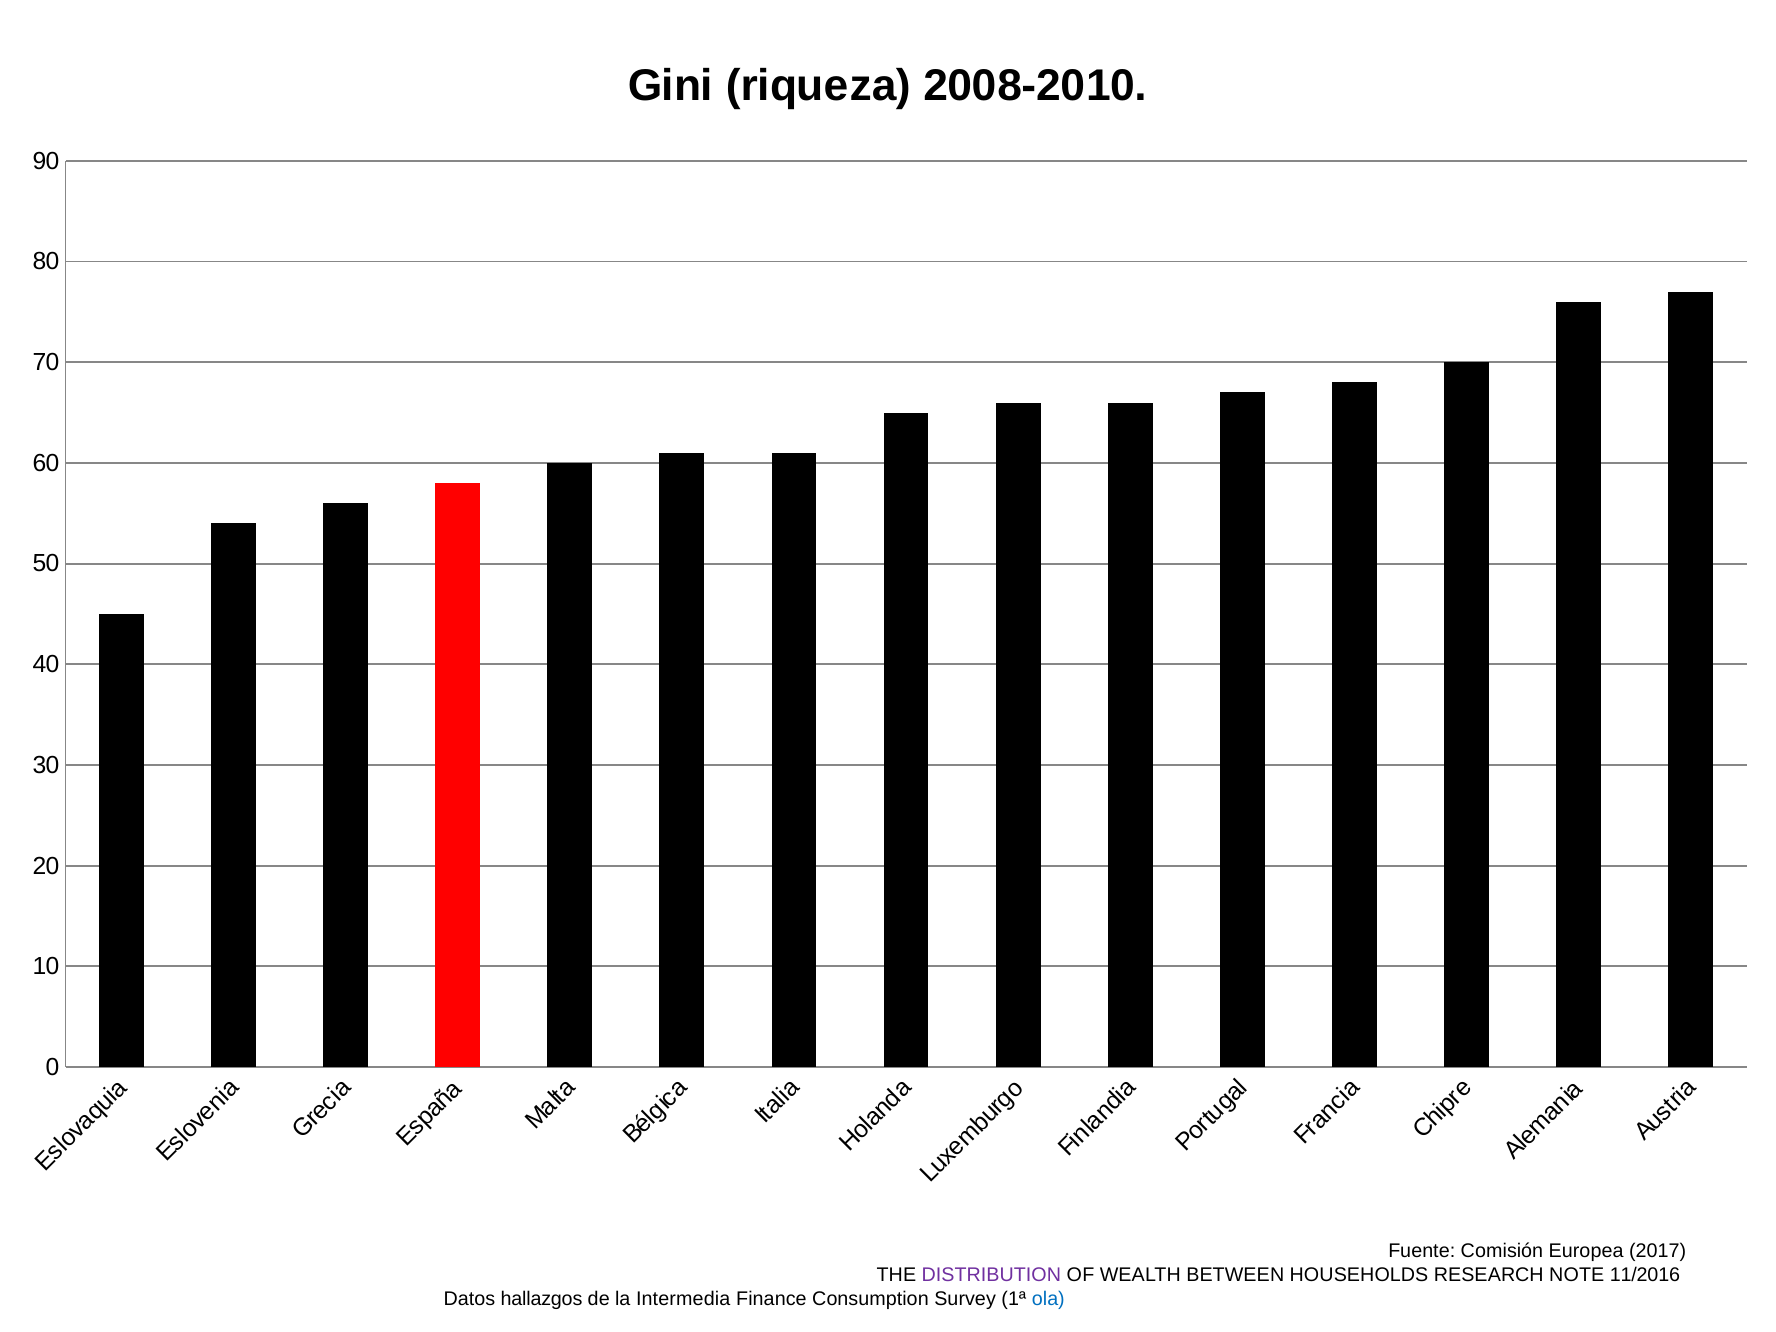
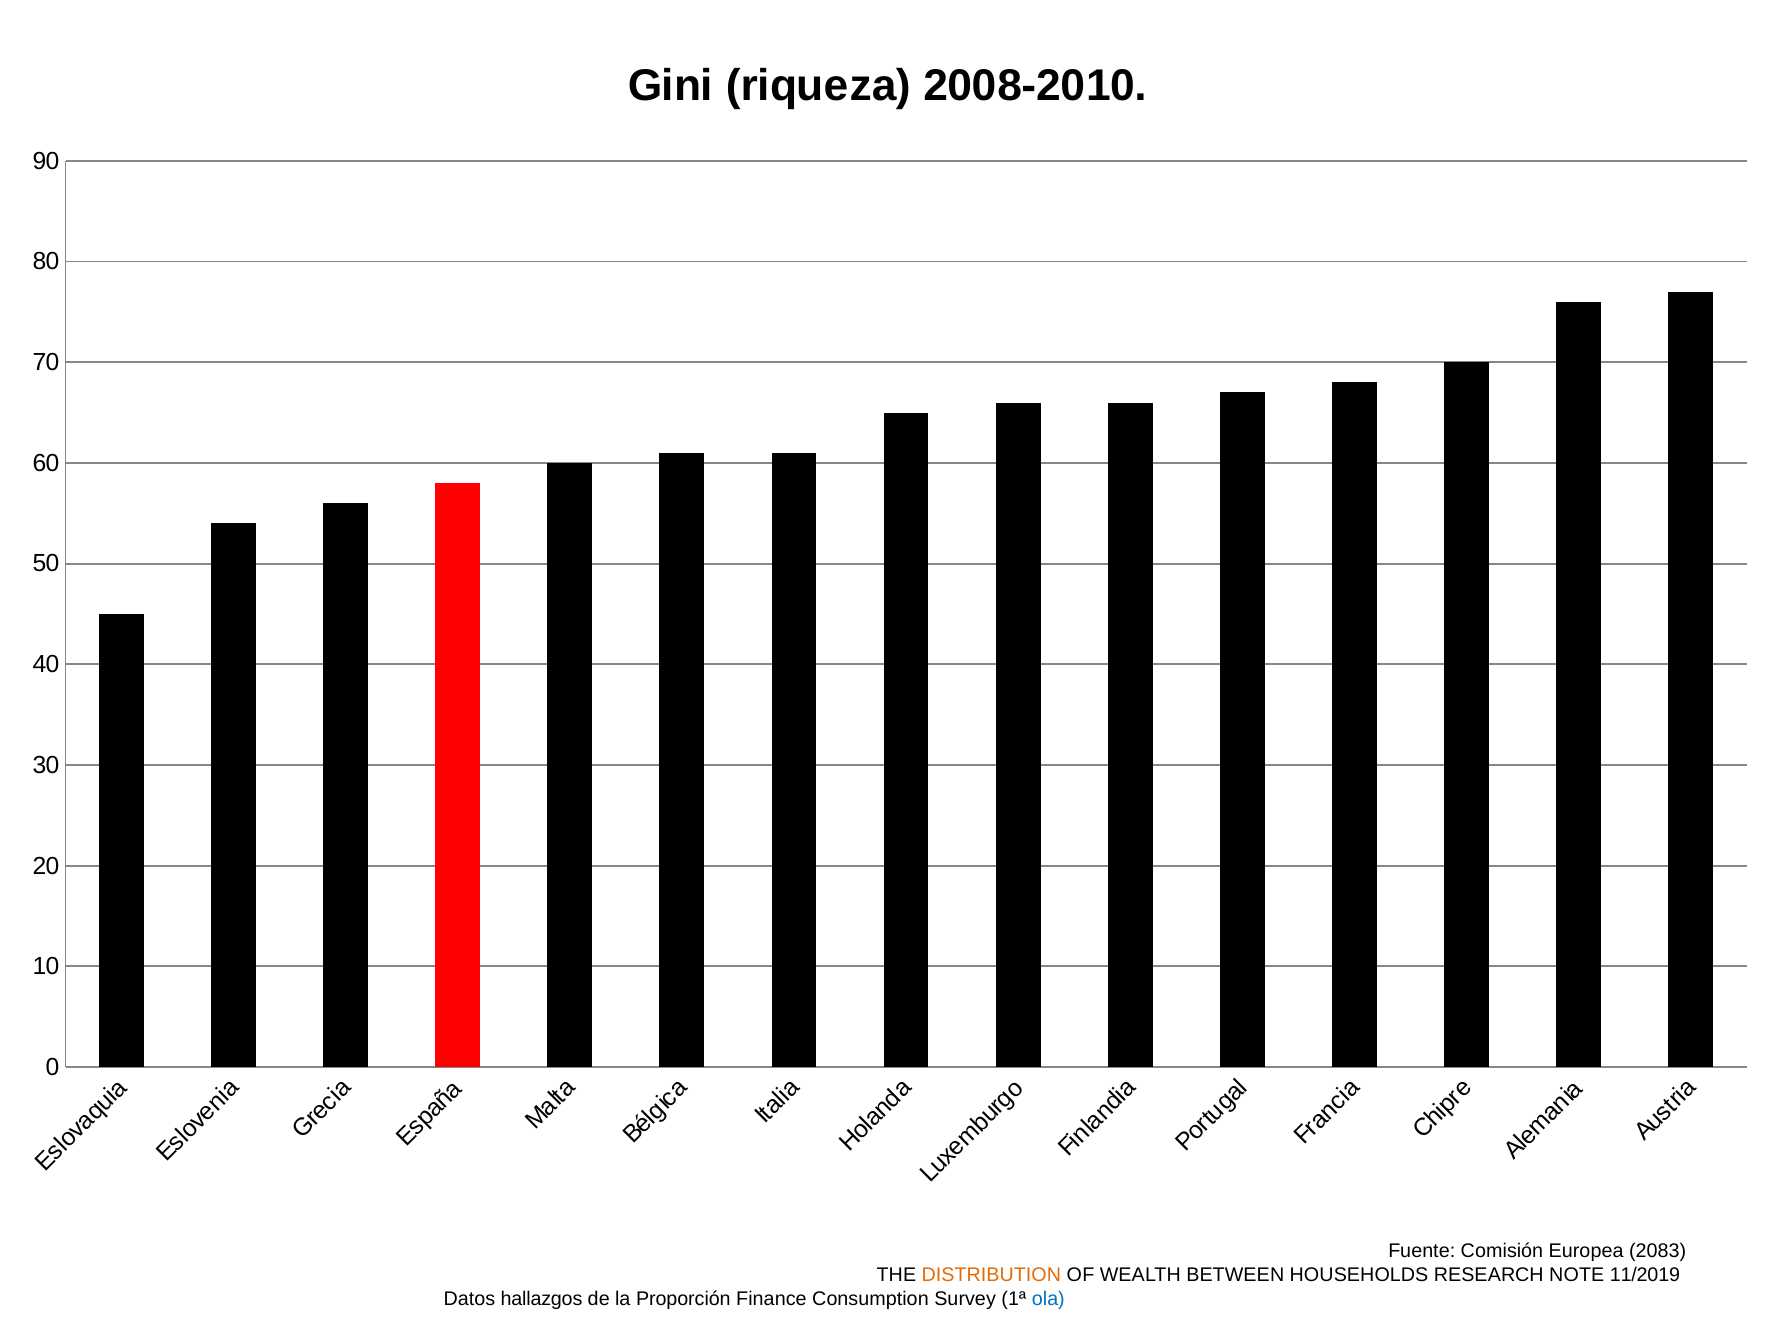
2017: 2017 -> 2083 (1658, 1251)
DISTRIBUTION colour: purple -> orange (991, 1275)
11/2016: 11/2016 -> 11/2019 (1645, 1275)
Intermedia: Intermedia -> Proporción (683, 1299)
